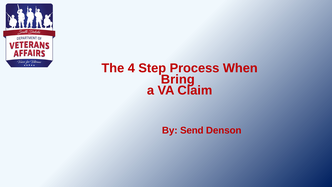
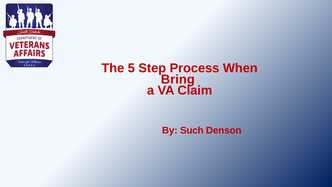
4: 4 -> 5 (131, 68)
Send: Send -> Such (192, 130)
